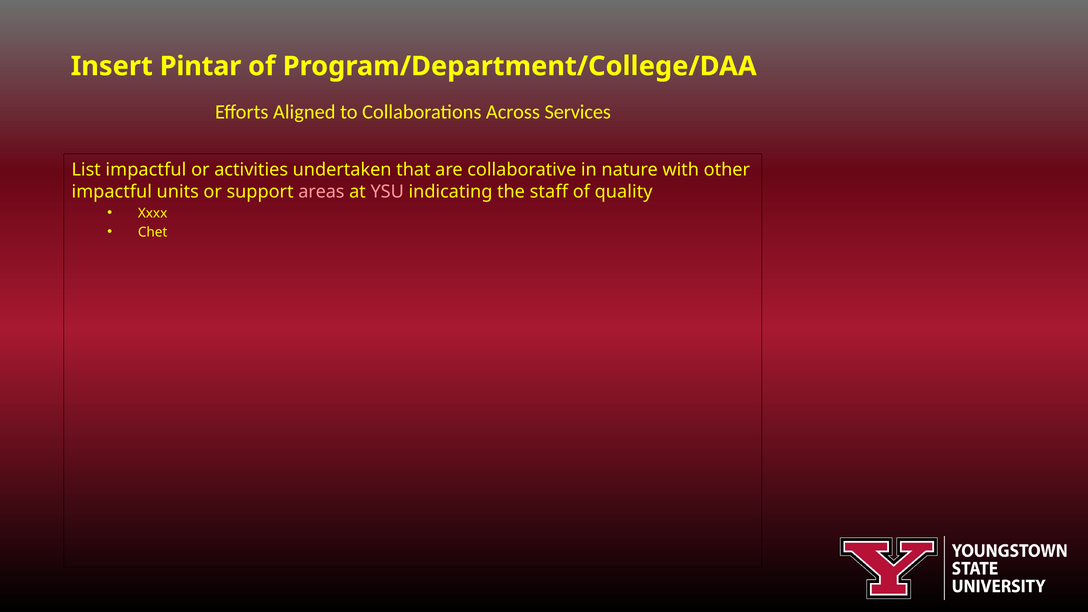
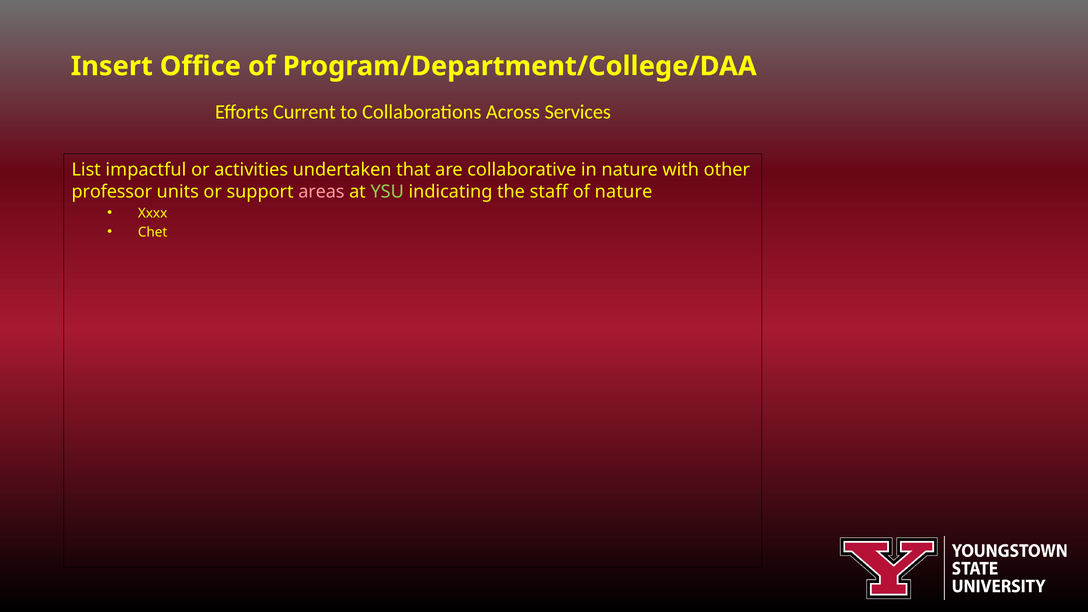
Pintar: Pintar -> Office (200, 66)
Aligned: Aligned -> Current (304, 112)
impactful: impactful -> professor (112, 192)
YSU colour: pink -> light green (387, 192)
of quality: quality -> nature (624, 192)
